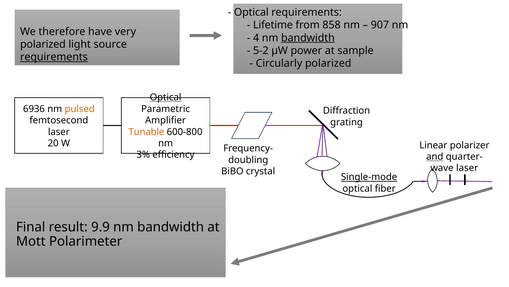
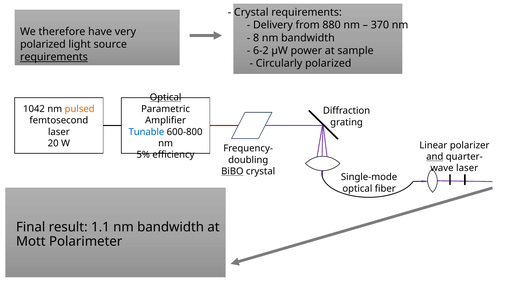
Optical: Optical -> Crystal (251, 12)
Lifetime: Lifetime -> Delivery (273, 25)
858: 858 -> 880 (332, 25)
907: 907 -> 370 (380, 25)
4: 4 -> 8 (256, 38)
bandwidth underline: present -> none (308, 38)
5-2: 5-2 -> 6-2 (261, 50)
6936: 6936 -> 1042 (34, 109)
Tunable colour: orange -> blue (146, 132)
3%: 3% -> 5% (143, 154)
BiBO underline: none -> present (232, 171)
Single-mode underline: present -> none (369, 177)
9.9: 9.9 -> 1.1 (100, 227)
